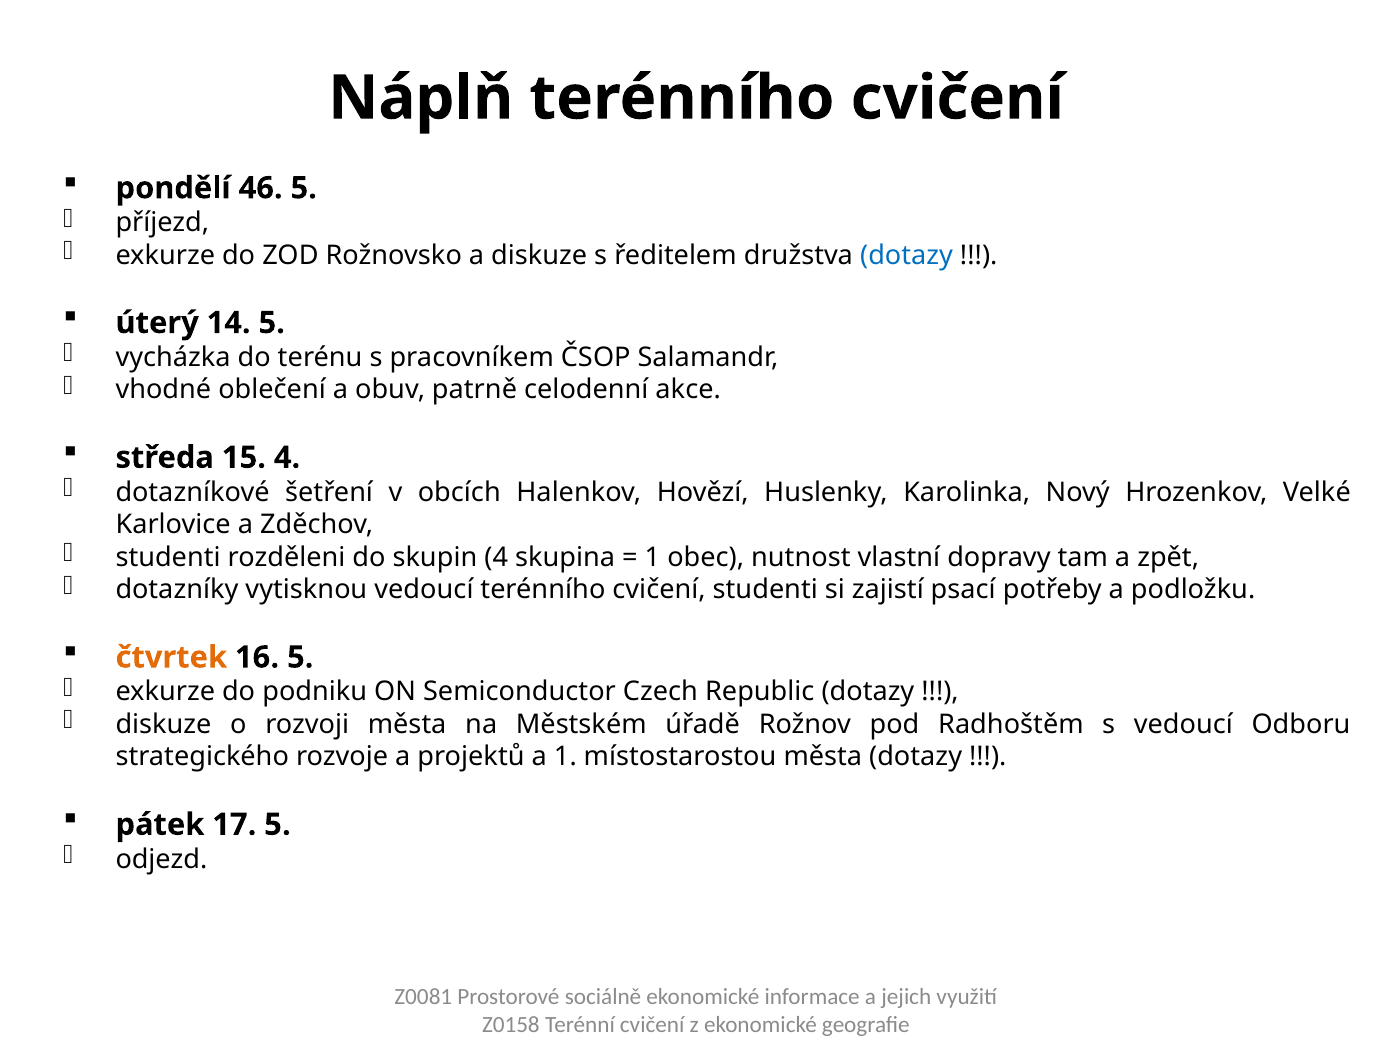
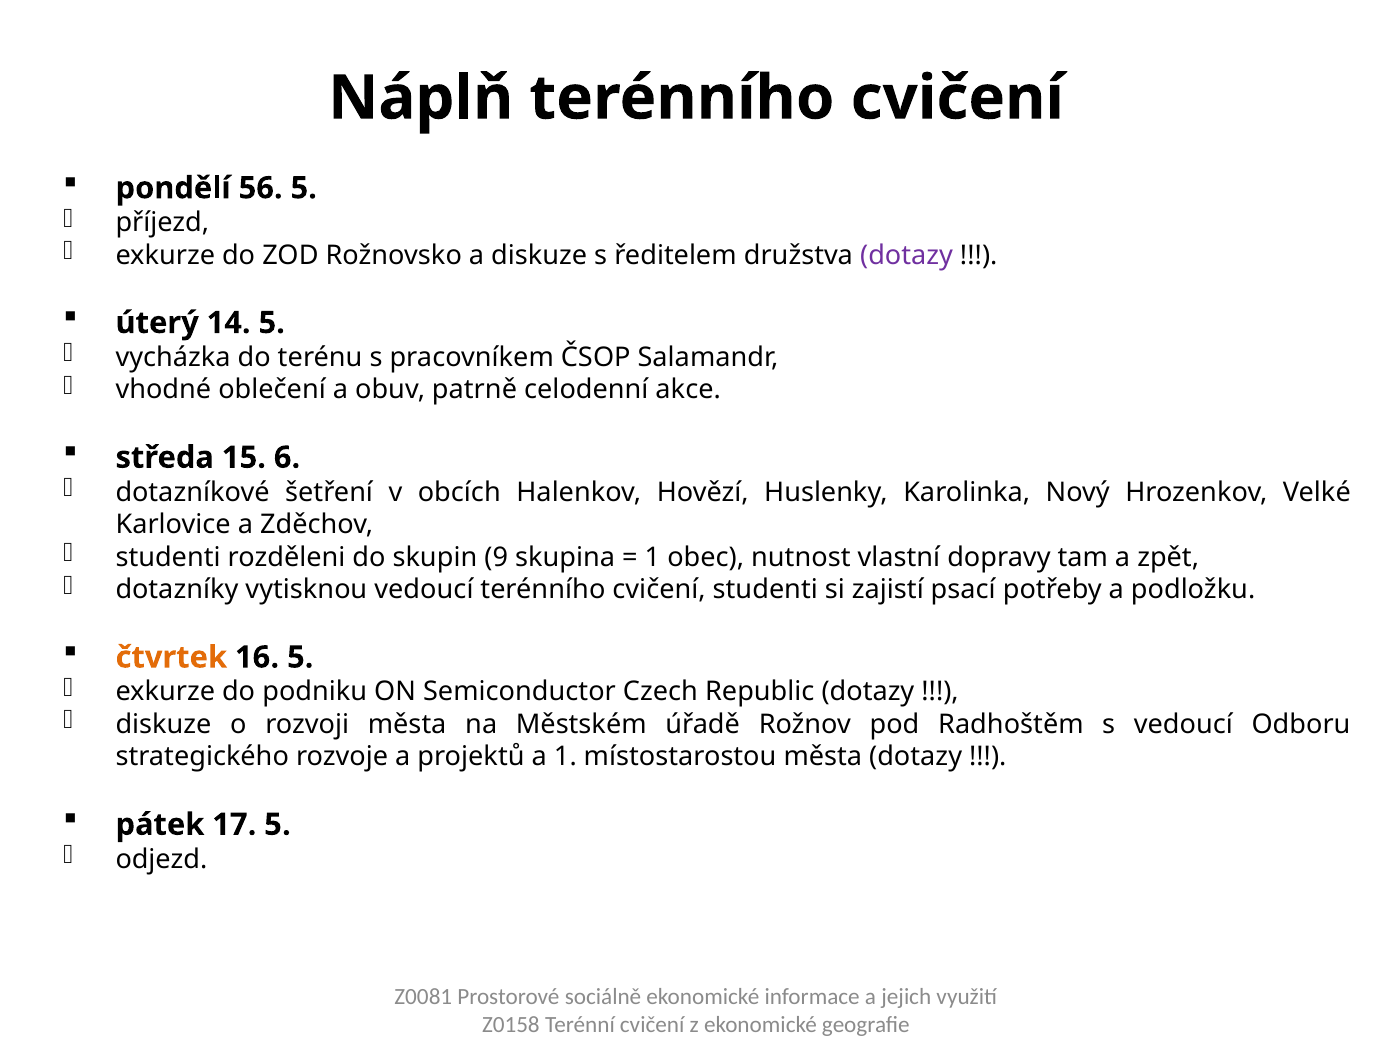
46: 46 -> 56 (261, 188)
dotazy colour: blue -> purple (907, 255)
15 4: 4 -> 6 (287, 457)
skupin 4: 4 -> 9 (496, 557)
